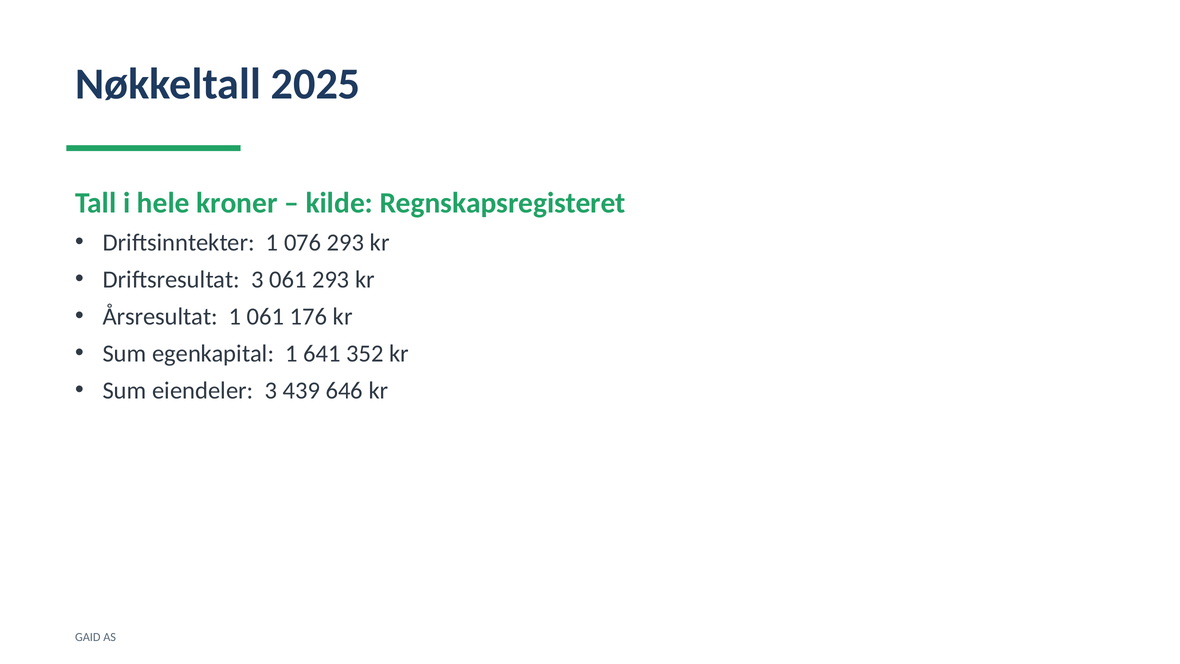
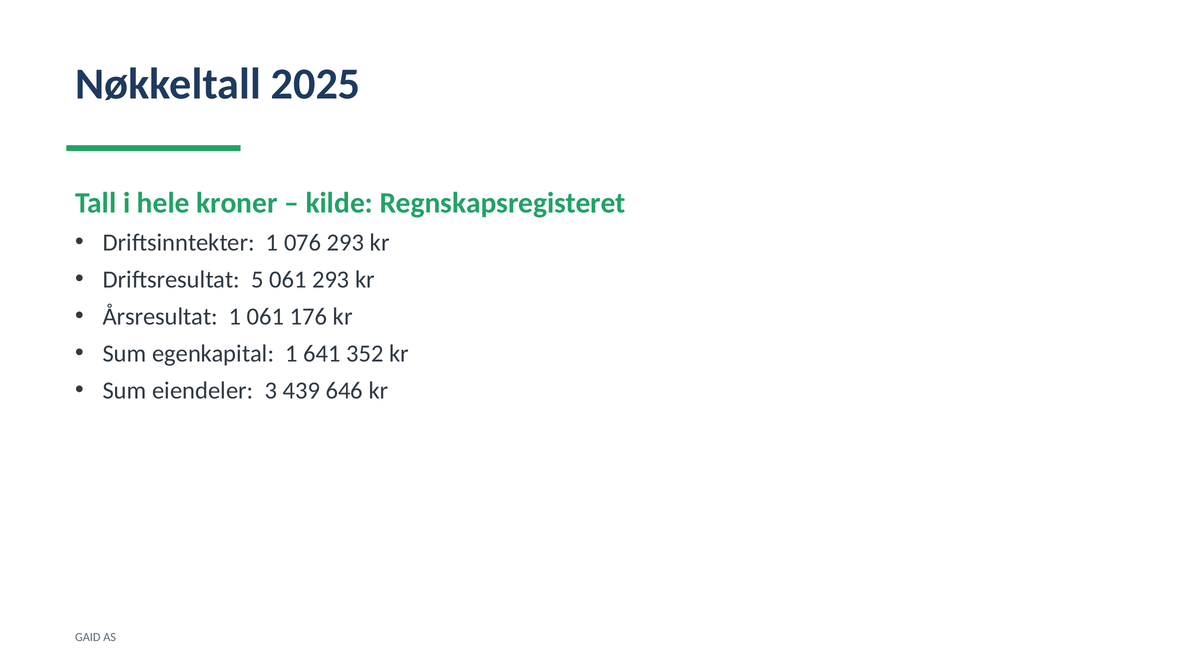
Driftsresultat 3: 3 -> 5 (257, 280)
